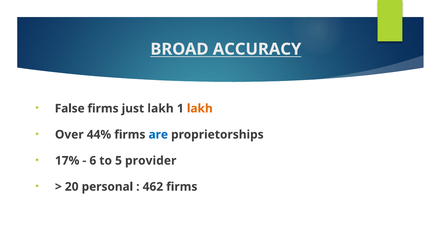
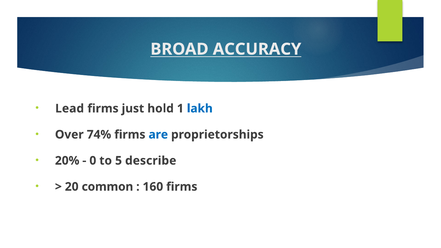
False: False -> Lead (70, 109)
just lakh: lakh -> hold (161, 109)
lakh colour: orange -> blue (200, 109)
44%: 44% -> 74% (99, 135)
17%: 17% -> 20% (67, 161)
6: 6 -> 0 (93, 161)
provider: provider -> describe (151, 161)
personal: personal -> common (107, 187)
462: 462 -> 160 (153, 187)
